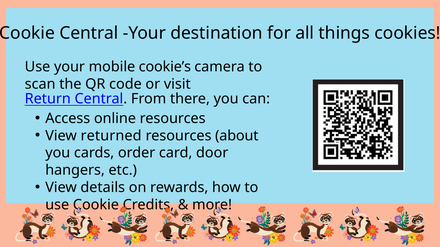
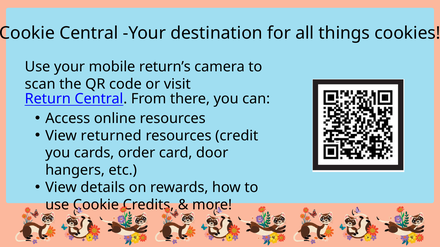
cookie’s: cookie’s -> return’s (165, 67)
about: about -> credit (237, 136)
